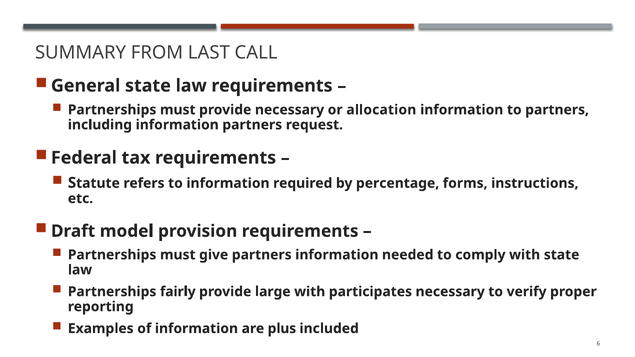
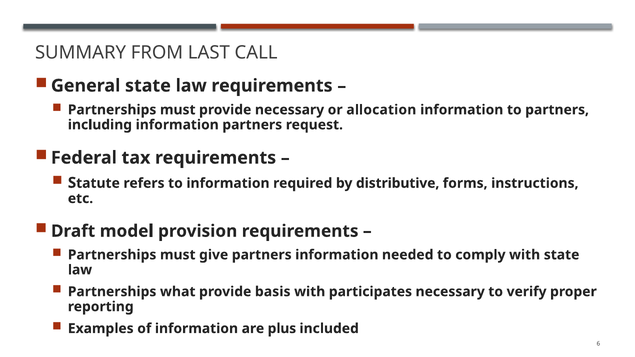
percentage: percentage -> distributive (398, 183)
fairly: fairly -> what (178, 292)
large: large -> basis (273, 292)
